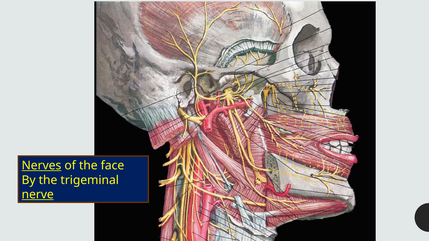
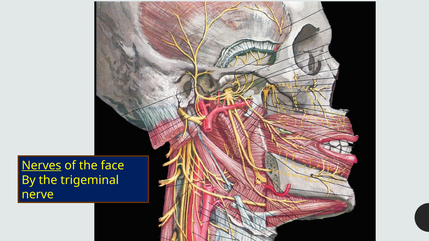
nerve underline: present -> none (38, 195)
